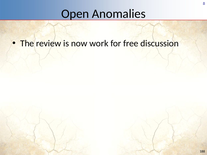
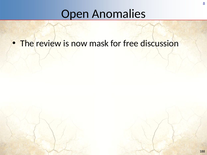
work: work -> mask (99, 43)
